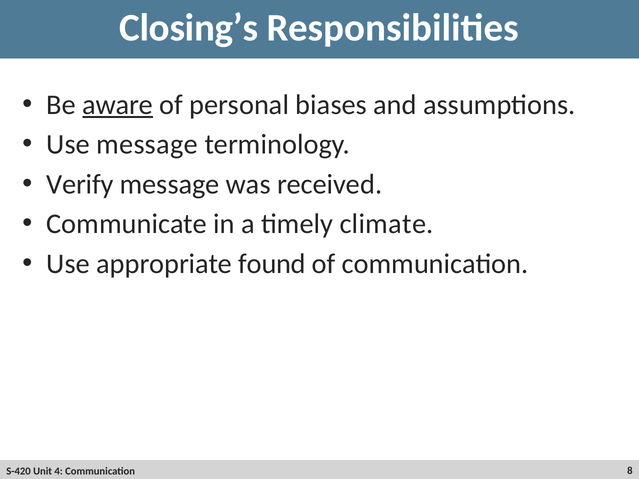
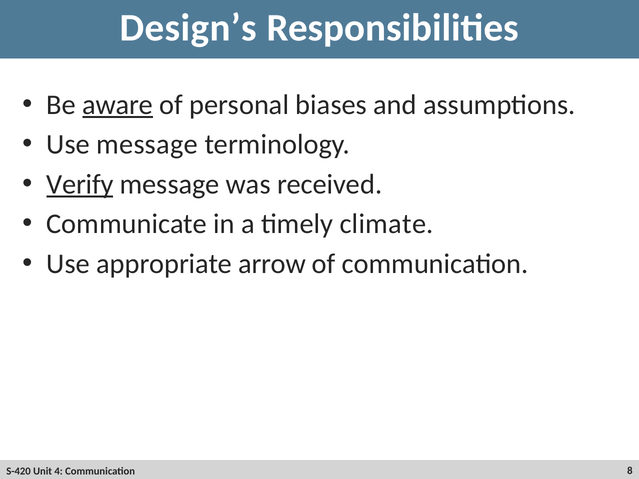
Closing’s: Closing’s -> Design’s (188, 28)
Verify underline: none -> present (80, 184)
found: found -> arrow (272, 264)
